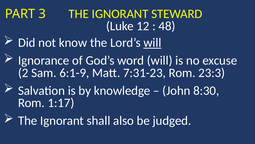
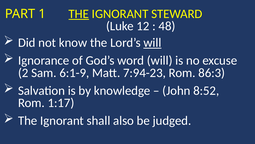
THE underline: none -> present (79, 14)
3: 3 -> 1 (42, 14)
7:31-23: 7:31-23 -> 7:94-23 (145, 73)
23:3: 23:3 -> 86:3 (212, 73)
8:30: 8:30 -> 8:52 (206, 90)
